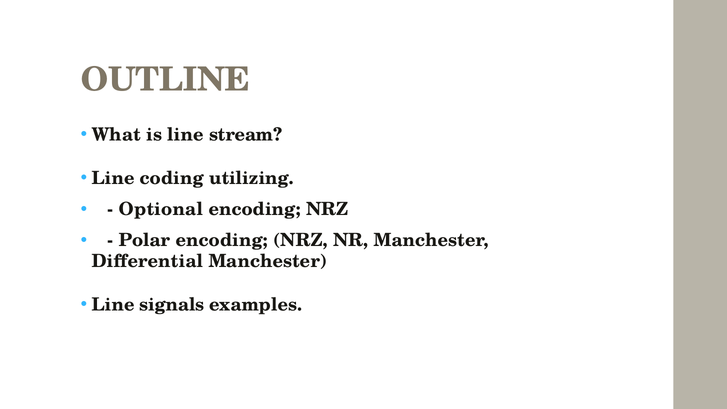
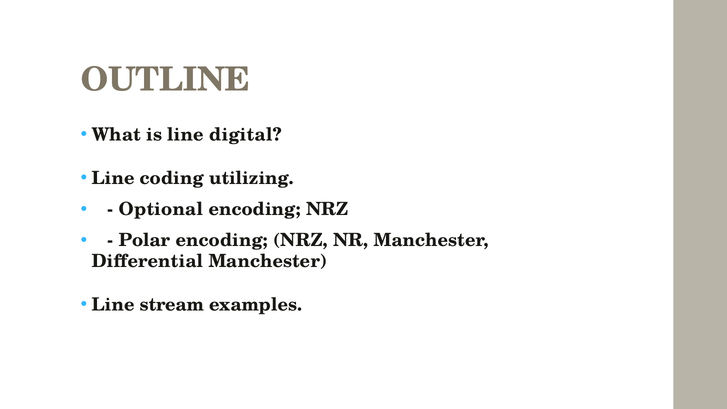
stream: stream -> digital (246, 135)
signals: signals -> stream (172, 305)
